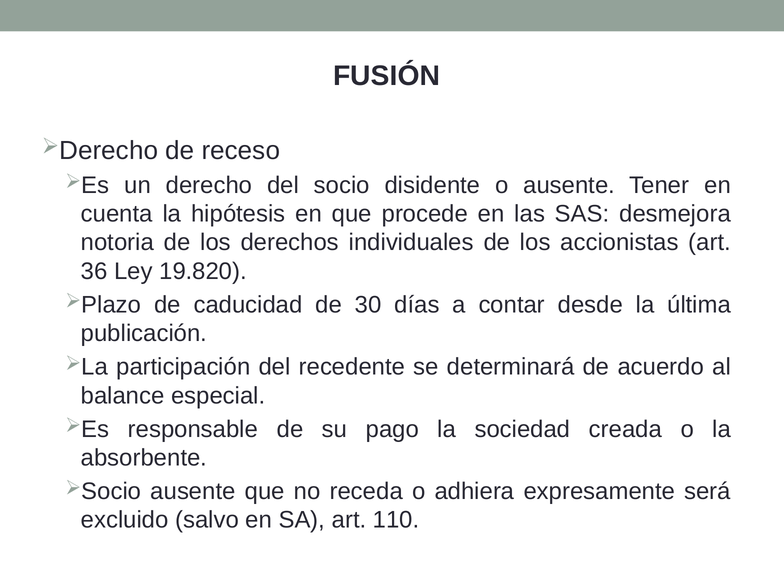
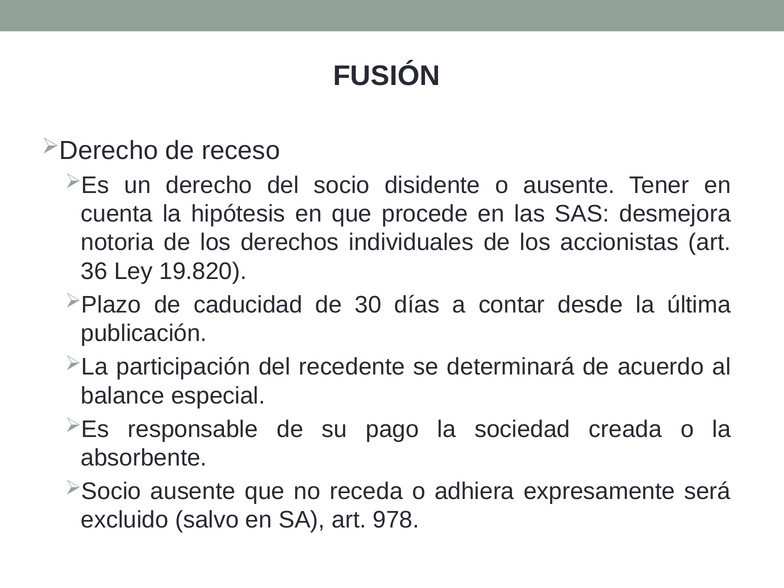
110: 110 -> 978 (396, 520)
